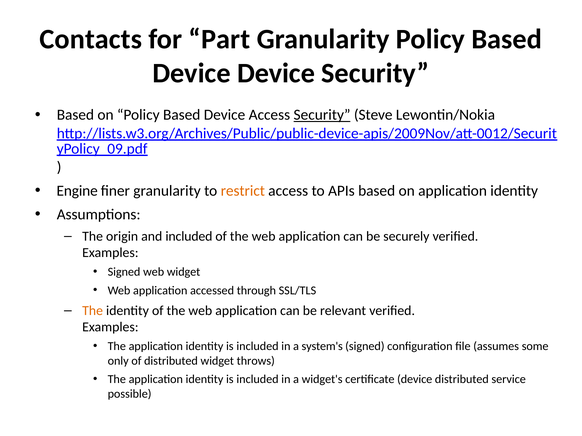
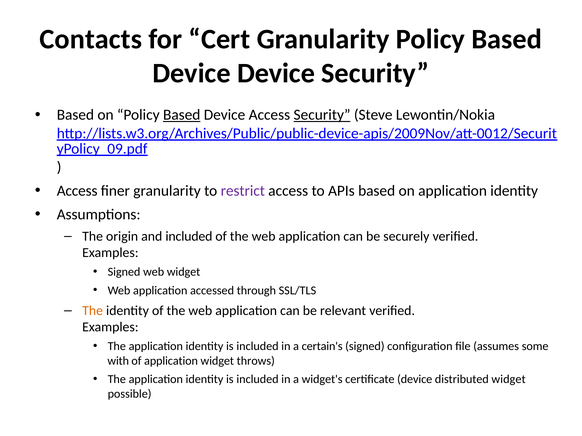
Part: Part -> Cert (219, 39)
Based underline: none -> present (182, 115)
Engine: Engine -> Access (77, 191)
restrict colour: orange -> purple (243, 191)
system's: system's -> certain's (322, 347)
only: only -> with (118, 361)
of distributed: distributed -> application (171, 361)
distributed service: service -> widget (509, 380)
